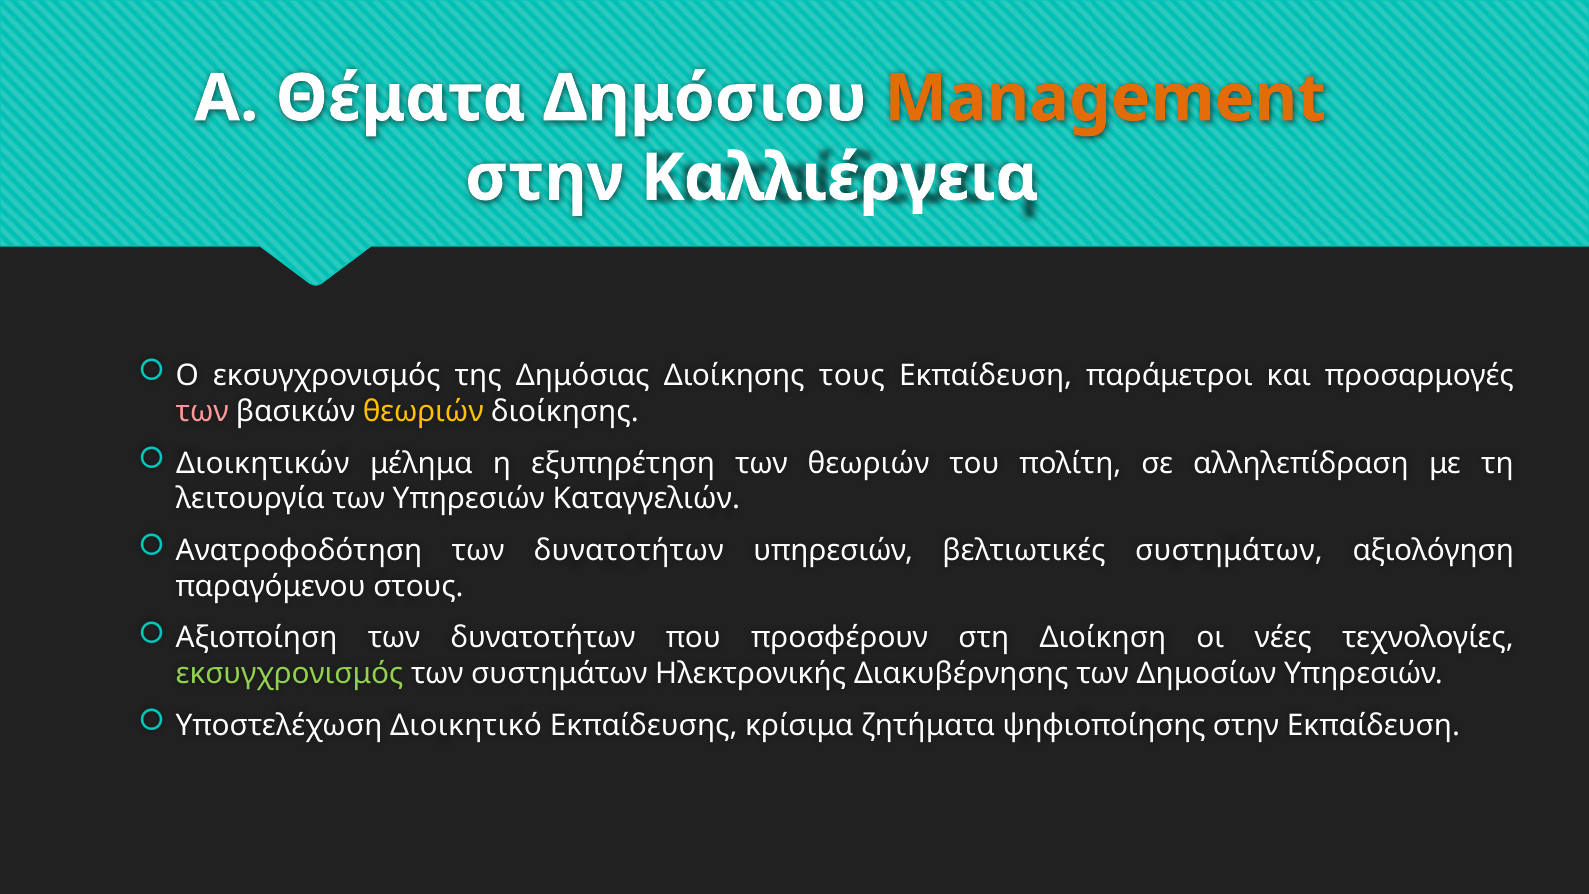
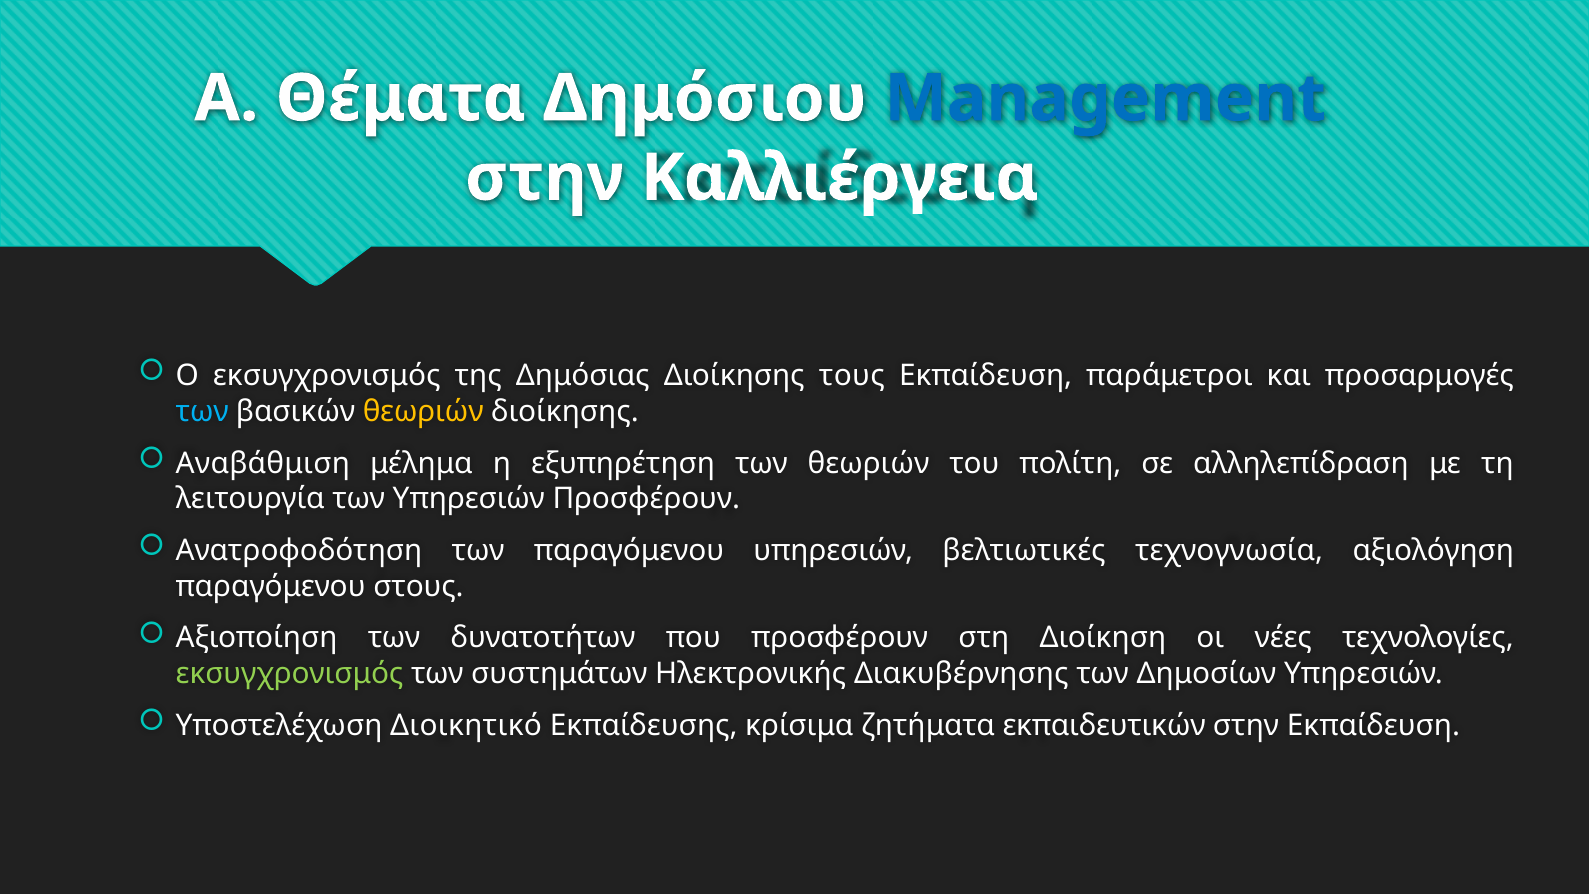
Management colour: orange -> blue (1105, 99)
των colour: pink -> light blue (202, 411)
Διοικητικών: Διοικητικών -> Αναβάθμιση (263, 463)
Υπηρεσιών Καταγγελιών: Καταγγελιών -> Προσφέρουν (646, 499)
Ανατροφοδότηση των δυνατοτήτων: δυνατοτήτων -> παραγόμενου (629, 551)
βελτιωτικές συστημάτων: συστημάτων -> τεχνογνωσία (1229, 551)
ψηφιοποίησης: ψηφιοποίησης -> εκπαιδευτικών (1104, 725)
